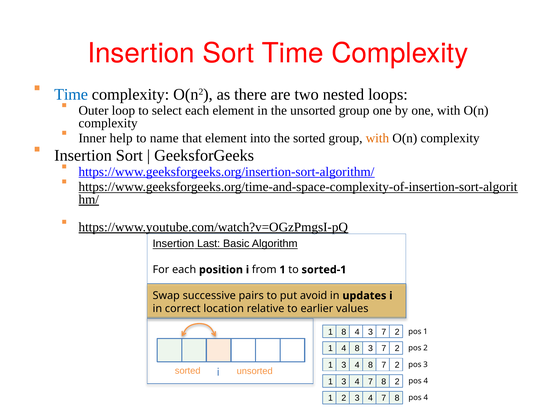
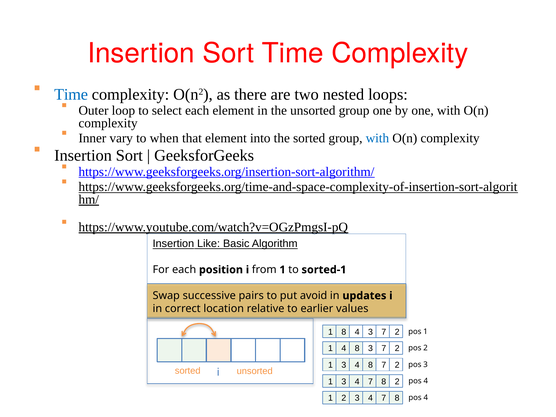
help: help -> vary (121, 138)
name: name -> when (164, 138)
with colour: orange -> blue (377, 138)
Last: Last -> Like (209, 244)
